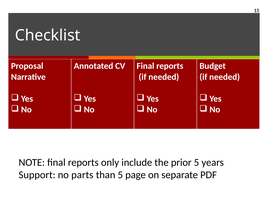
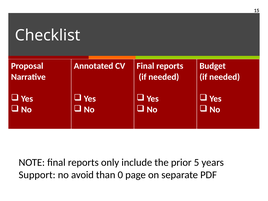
parts: parts -> avoid (82, 175)
than 5: 5 -> 0 (120, 175)
